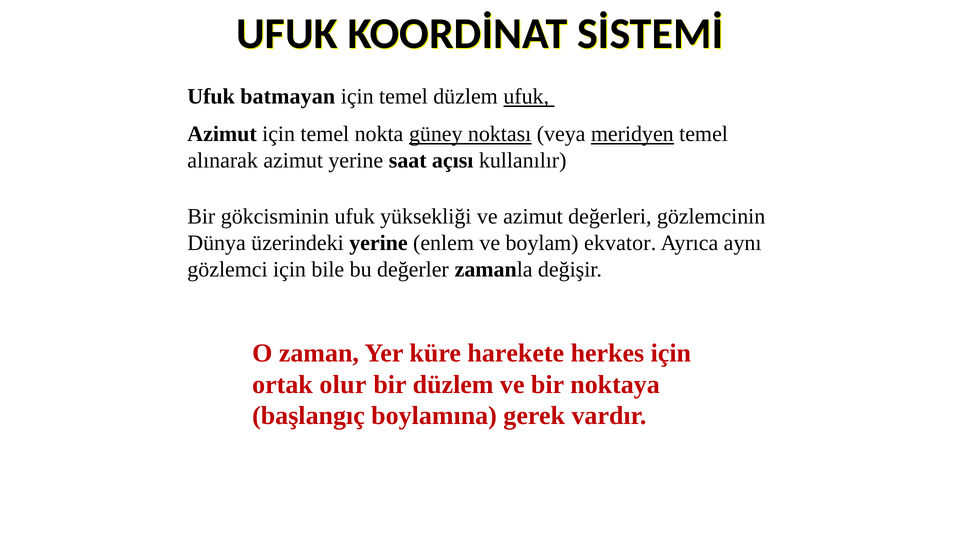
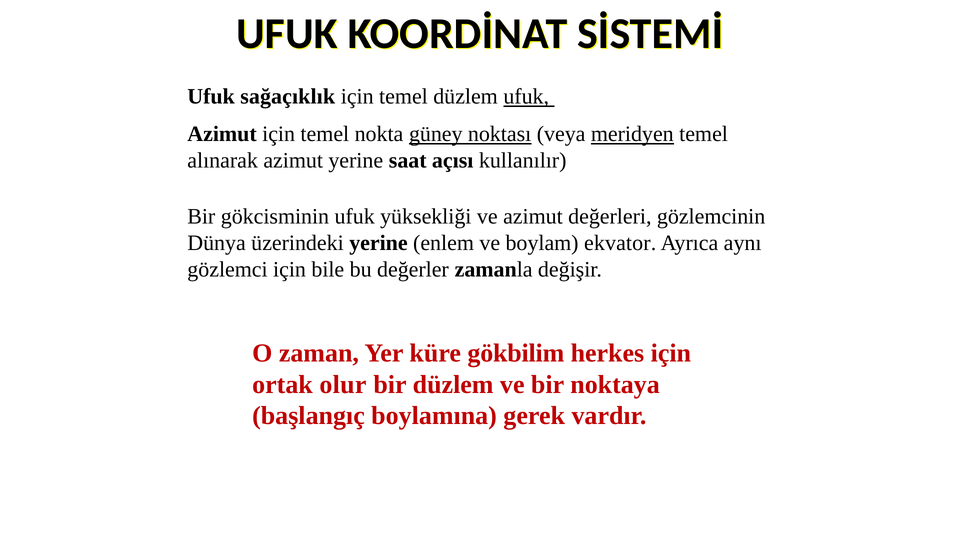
batmayan: batmayan -> sağaçıklık (288, 96)
harekete: harekete -> gökbilim (516, 353)
